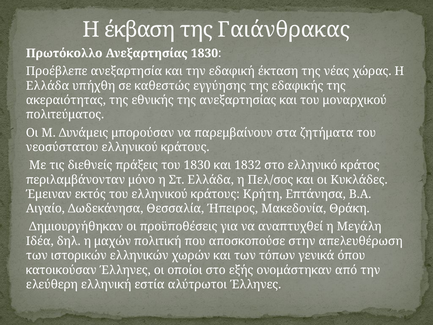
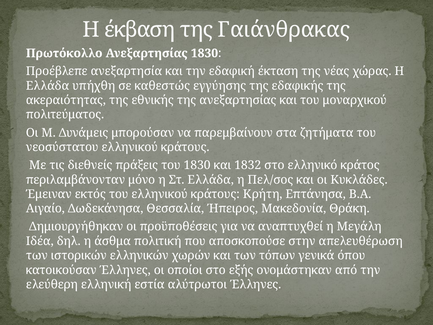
μαχών: μαχών -> άσθμα (113, 241)
